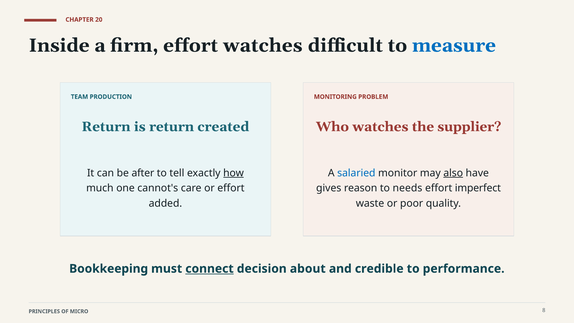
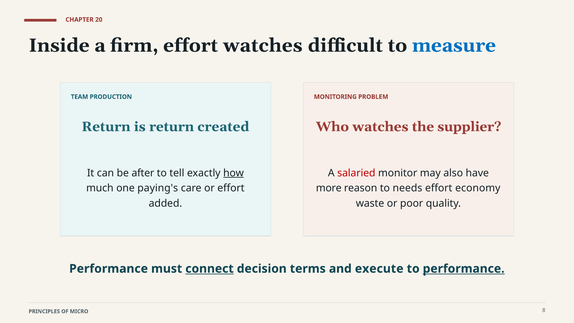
salaried colour: blue -> red (356, 173)
also underline: present -> none (453, 173)
cannot's: cannot's -> paying's (158, 188)
gives: gives -> more (329, 188)
imperfect: imperfect -> economy (478, 188)
Bookkeeping: Bookkeeping -> Performance (109, 269)
about: about -> terms (308, 269)
credible: credible -> execute (379, 269)
performance underline: none -> present (464, 269)
